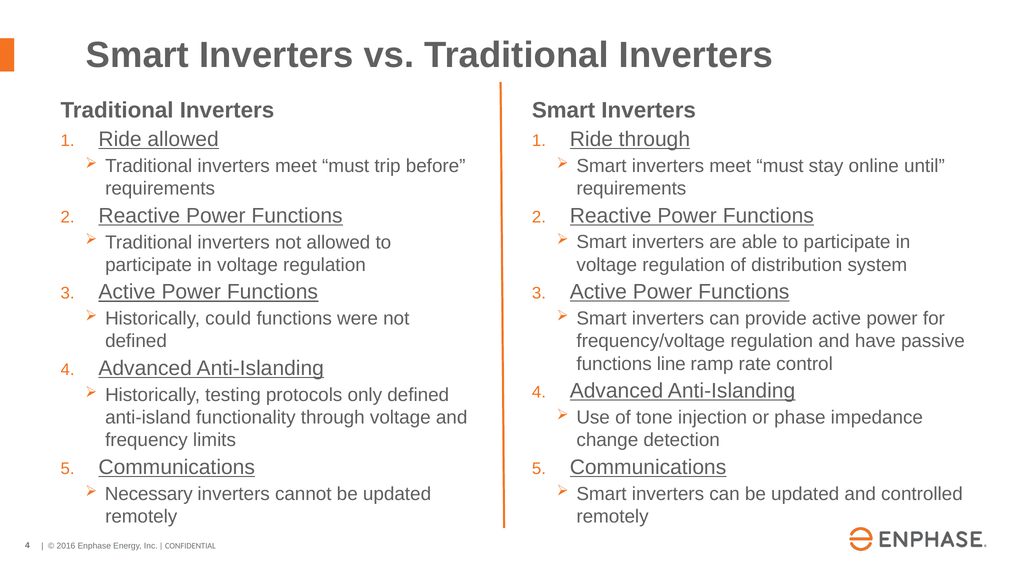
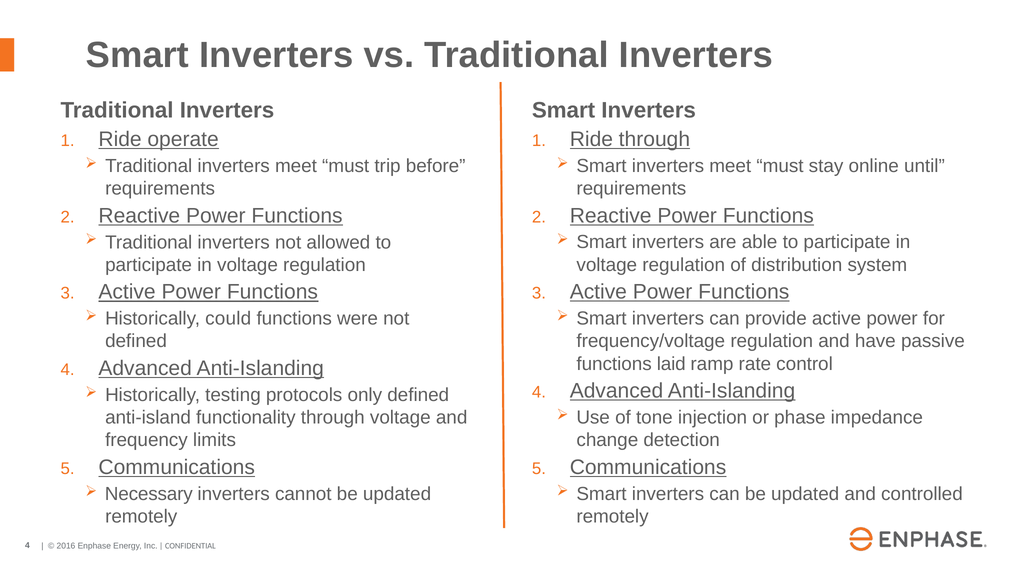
Ride allowed: allowed -> operate (183, 139)
line: line -> laid (671, 364)
